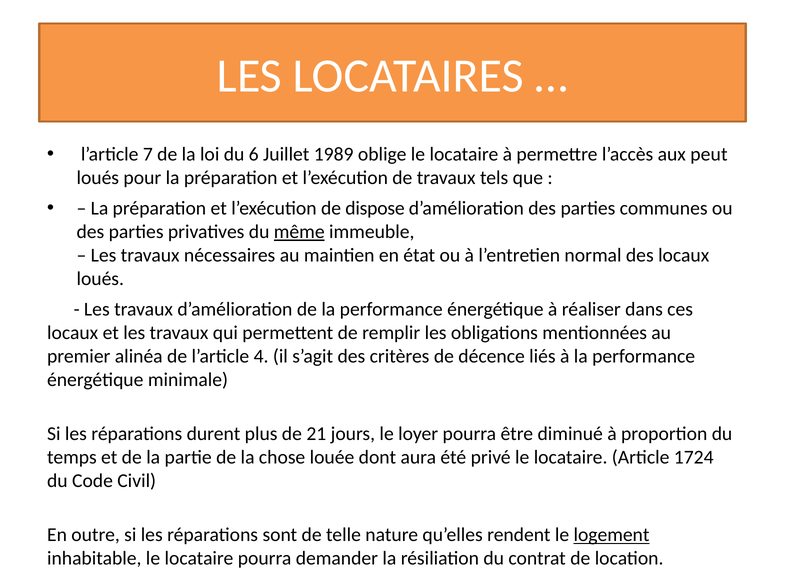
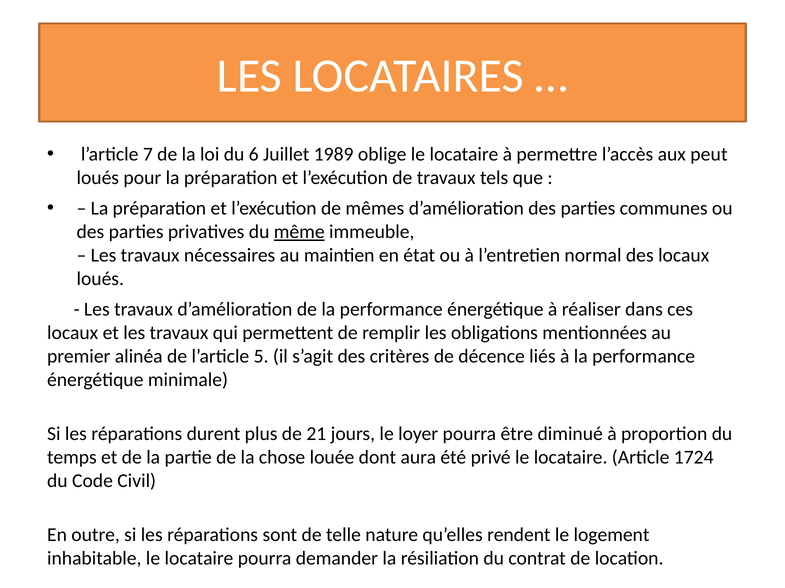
dispose: dispose -> mêmes (375, 209)
4: 4 -> 5 (261, 357)
logement underline: present -> none (612, 536)
